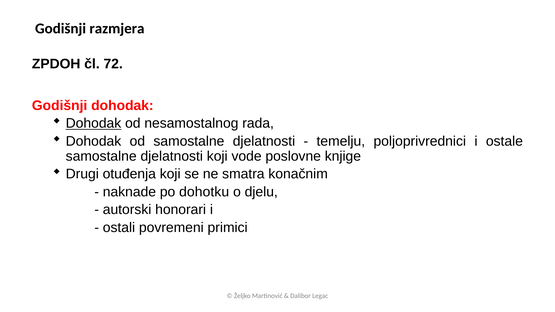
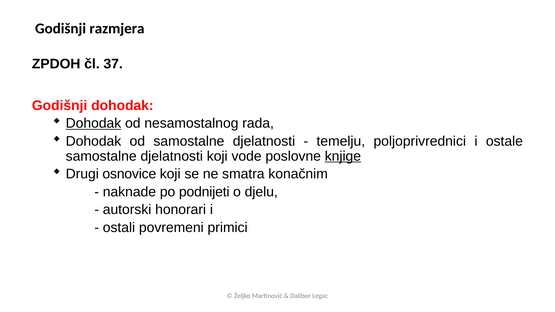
72: 72 -> 37 (113, 64)
knjige underline: none -> present (343, 156)
otuđenja: otuđenja -> osnovice (129, 174)
dohotku: dohotku -> podnijeti (204, 192)
